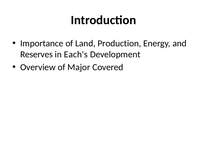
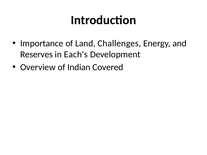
Production: Production -> Challenges (119, 43)
Major: Major -> Indian (79, 67)
